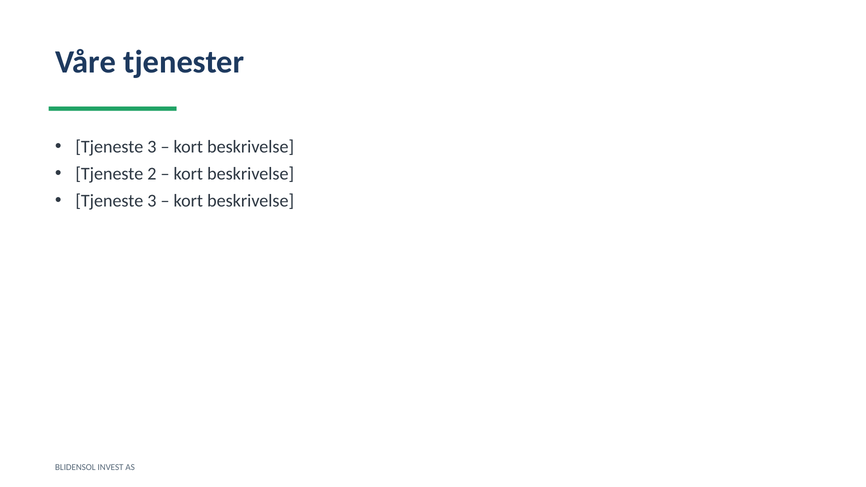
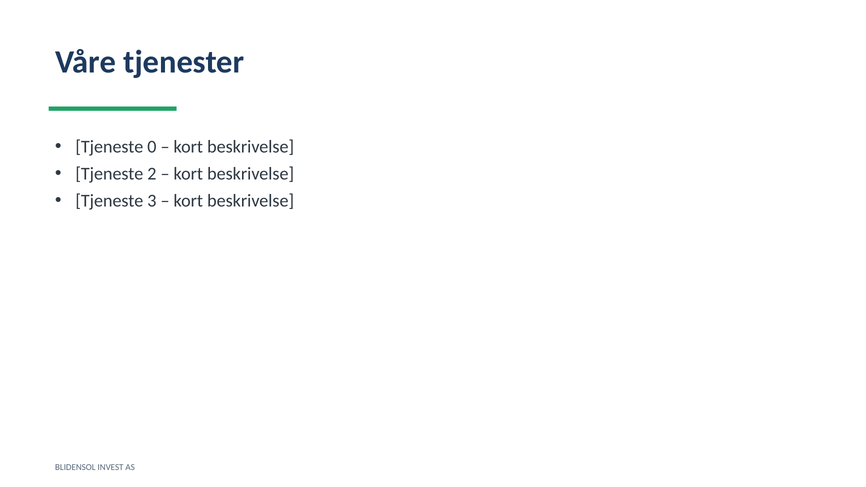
3: 3 -> 0 (152, 147)
